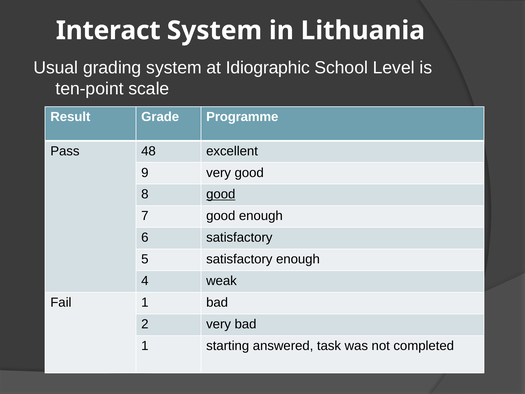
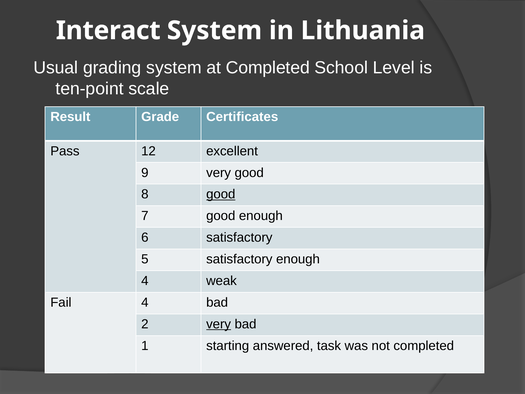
at Idiographic: Idiographic -> Completed (268, 68)
Programme: Programme -> Certificates (242, 117)
48: 48 -> 12 (149, 151)
Fail 1: 1 -> 4 (145, 302)
very underline: none -> present (219, 324)
